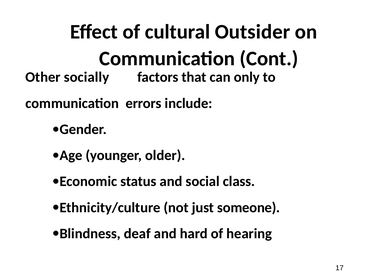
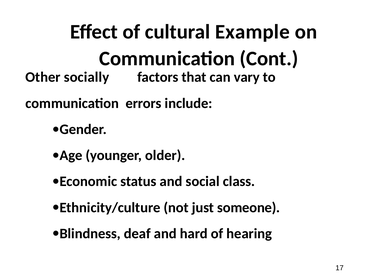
Outsider: Outsider -> Example (252, 32)
only: only -> vary (247, 77)
